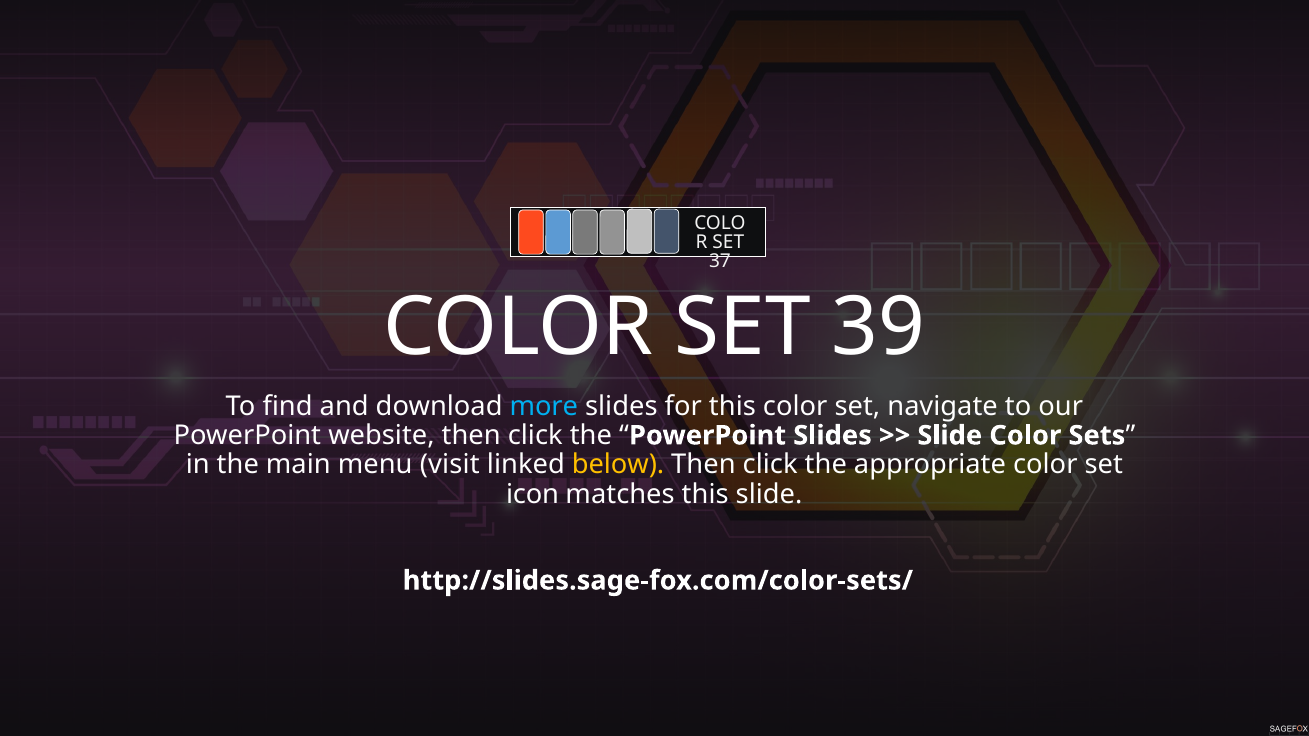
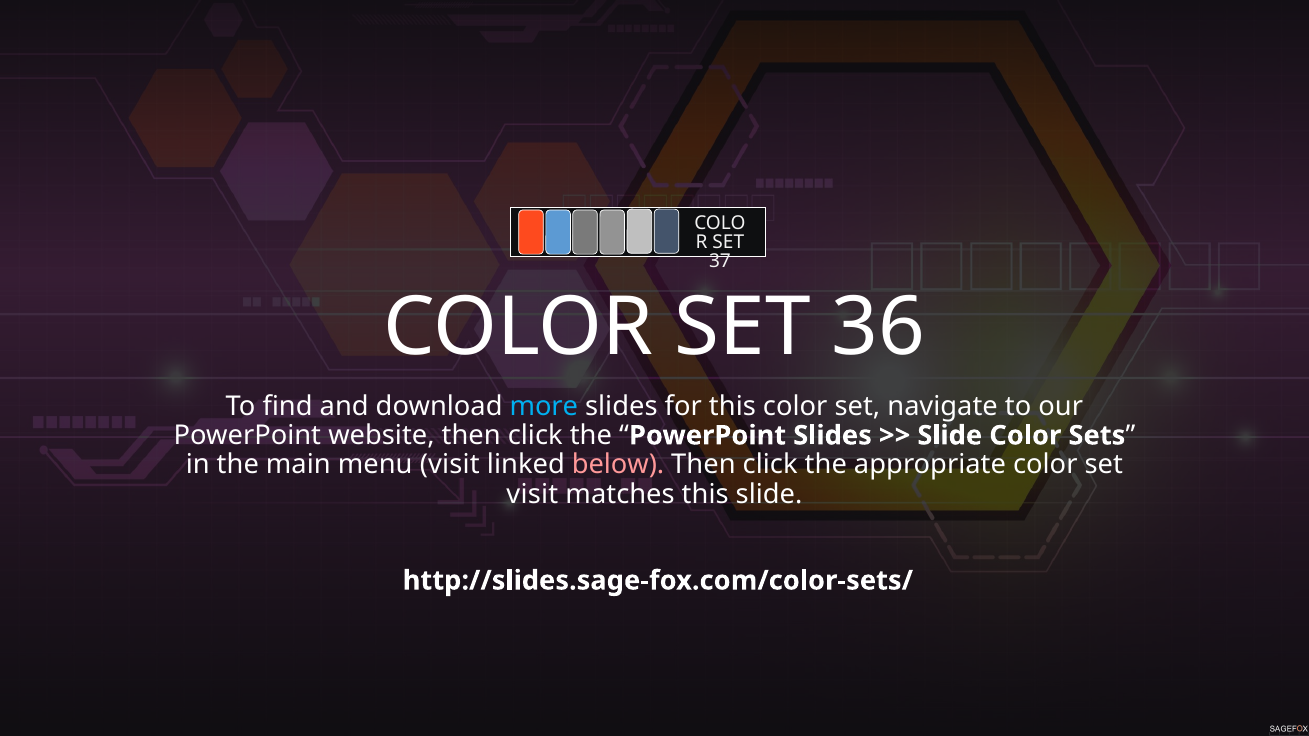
39: 39 -> 36 (879, 327)
below colour: yellow -> pink (618, 465)
icon: icon -> visit (532, 495)
